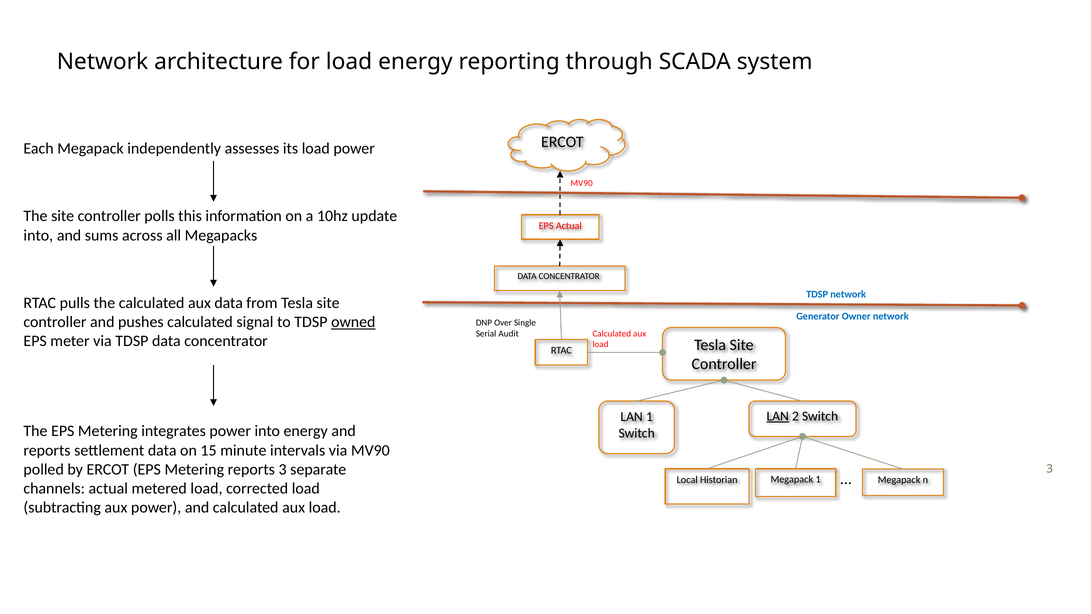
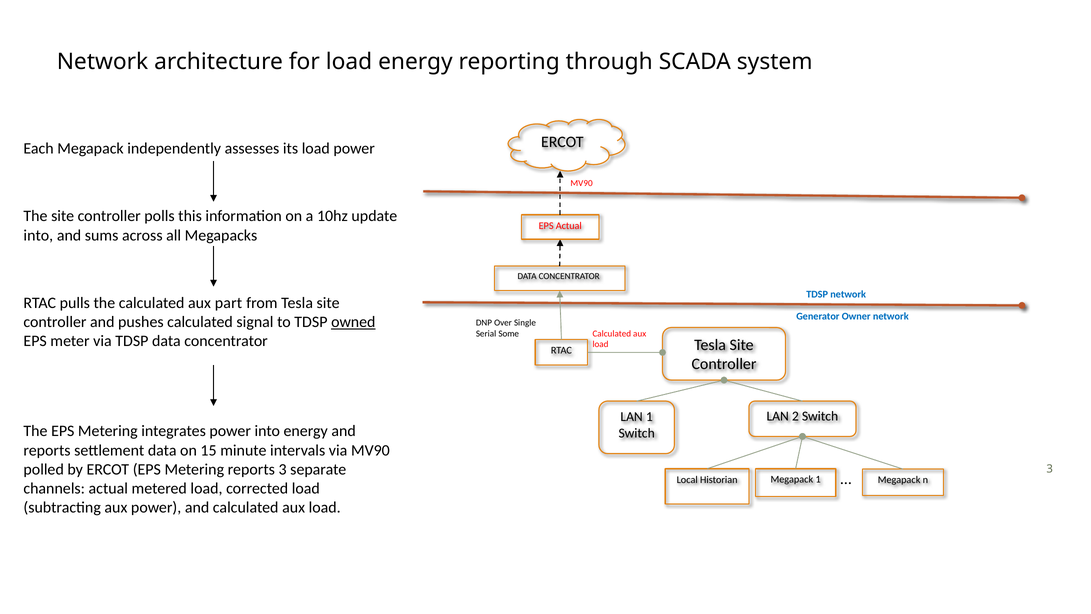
aux data: data -> part (229, 303)
Audit: Audit -> Some (509, 334)
LAN underline: present -> none (778, 416)
